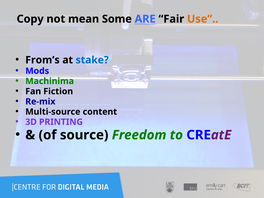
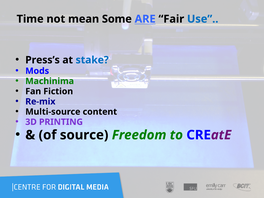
Copy: Copy -> Time (30, 19)
Use colour: orange -> blue (203, 19)
From’s: From’s -> Press’s (43, 60)
